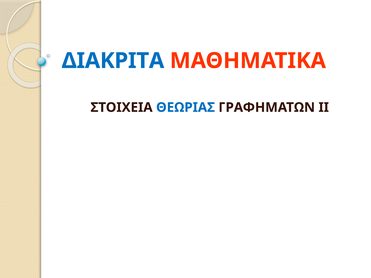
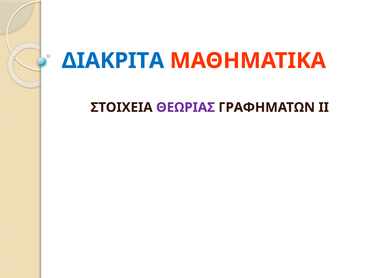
ΘΕΩΡΙΑΣ colour: blue -> purple (186, 108)
